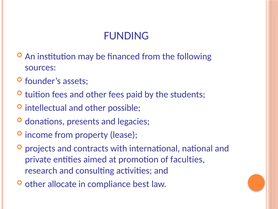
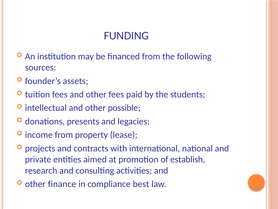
faculties: faculties -> establish (188, 159)
allocate: allocate -> finance (62, 184)
